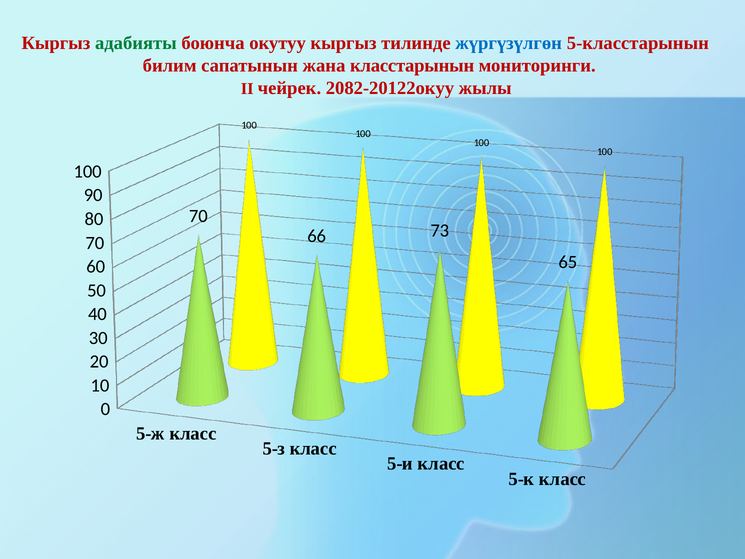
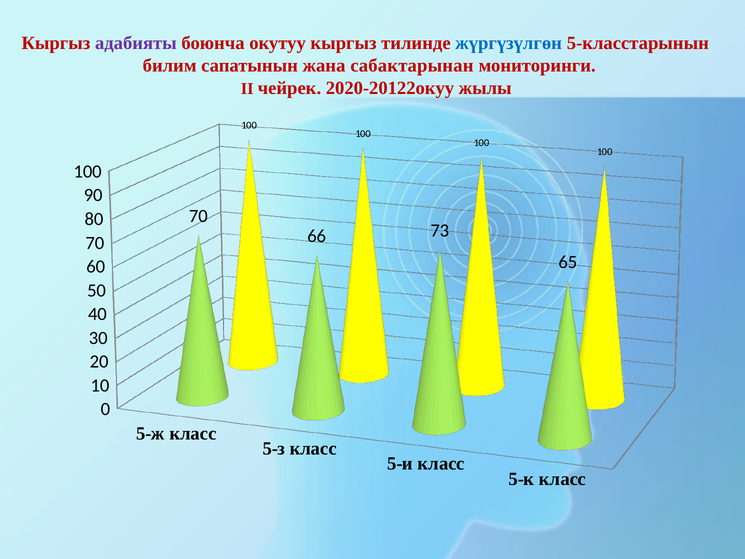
адабияты colour: green -> purple (136, 43)
класстарынын: класстарынын -> сабактарынан (412, 66)
2082-20122окуу: 2082-20122окуу -> 2020-20122окуу (390, 88)
